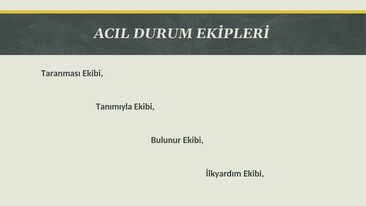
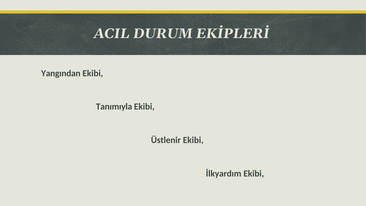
Taranması: Taranması -> Yangından (61, 73)
Bulunur: Bulunur -> Üstlenir (166, 140)
